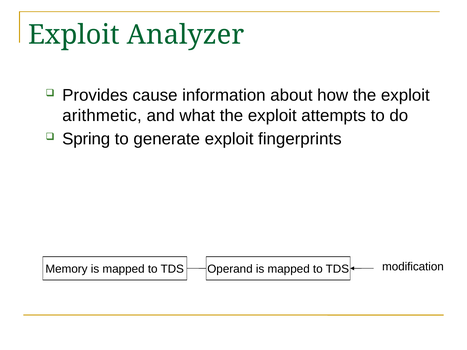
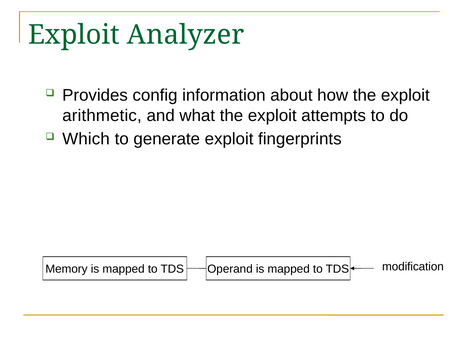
cause: cause -> config (155, 95)
Spring: Spring -> Which (86, 139)
